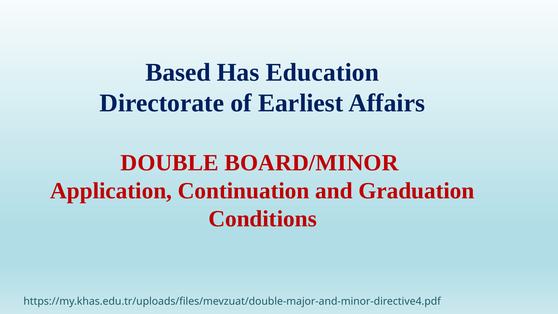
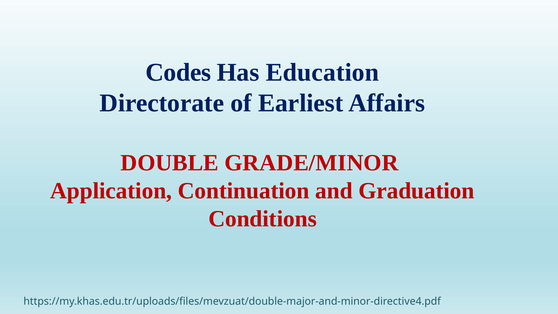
Based: Based -> Codes (178, 72)
BOARD/MINOR: BOARD/MINOR -> GRADE/MINOR (312, 163)
